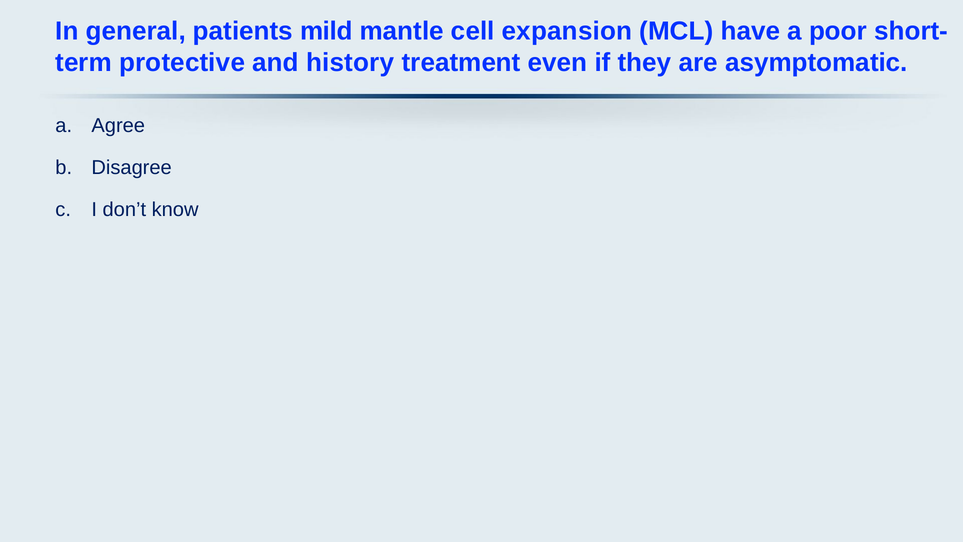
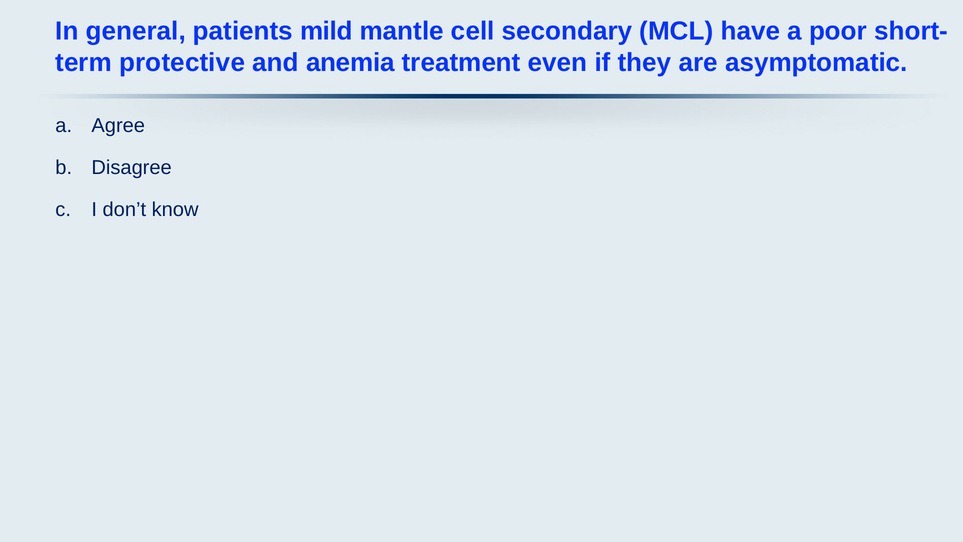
expansion: expansion -> secondary (567, 31)
history: history -> anemia (350, 63)
